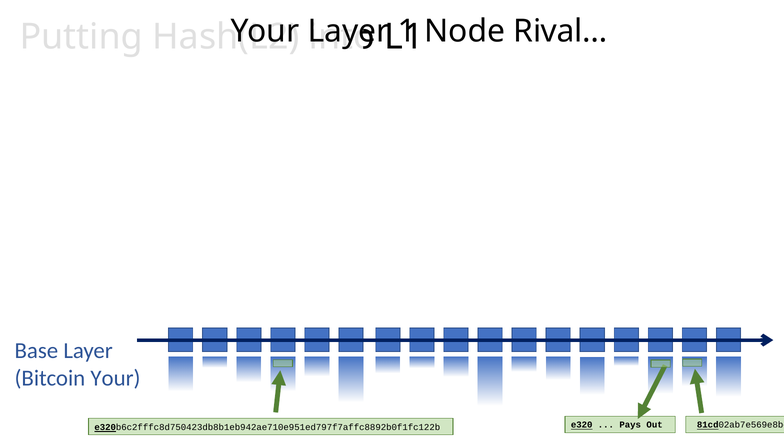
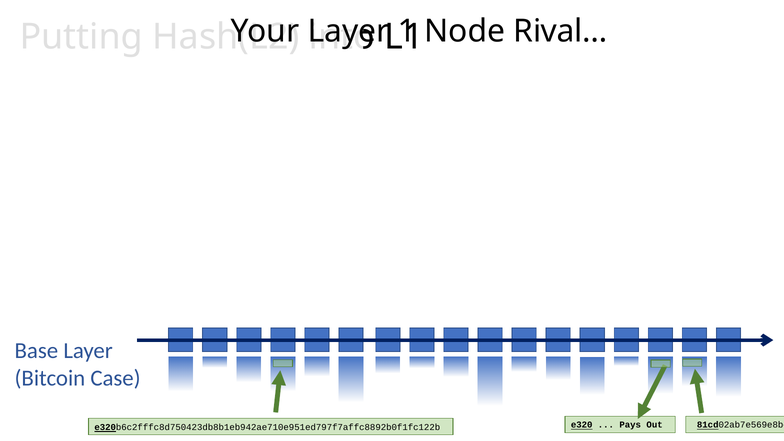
Bitcoin Your: Your -> Case (116, 378)
